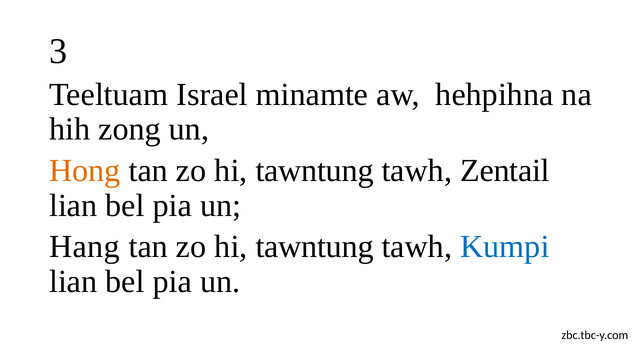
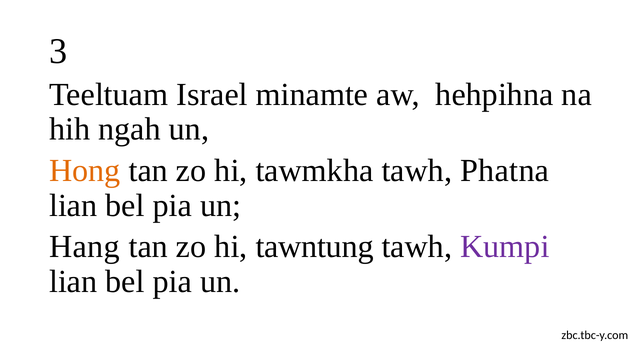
zong: zong -> ngah (130, 129)
tawntung: tawntung -> tawmkha (314, 171)
Zentail: Zentail -> Phatna (505, 171)
Kumpi colour: blue -> purple (505, 247)
